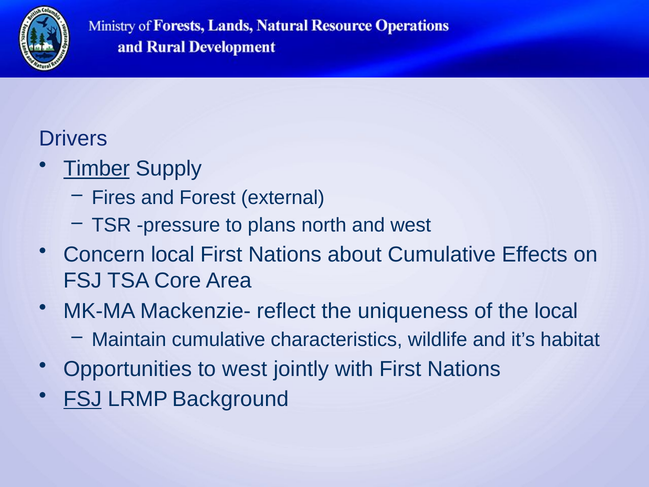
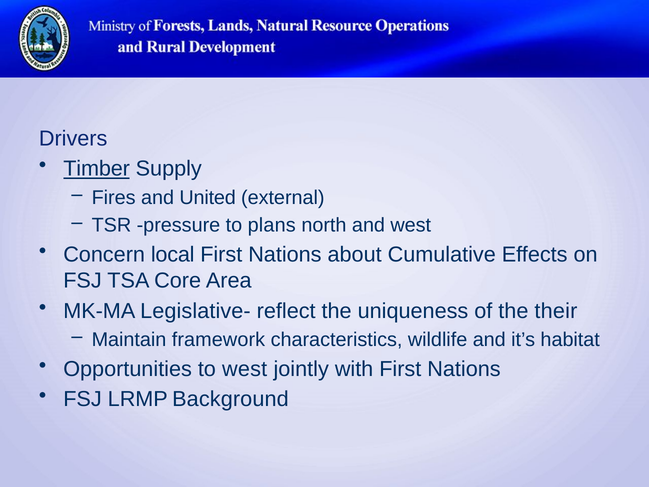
Forest: Forest -> United (208, 197)
Mackenzie-: Mackenzie- -> Legislative- (195, 311)
the local: local -> their (556, 311)
Maintain cumulative: cumulative -> framework (218, 339)
FSJ underline: present -> none (83, 399)
